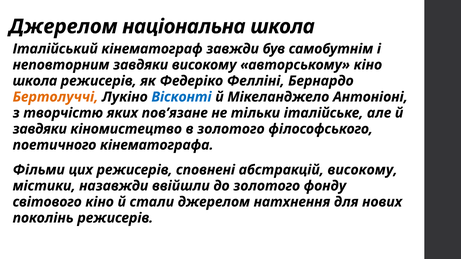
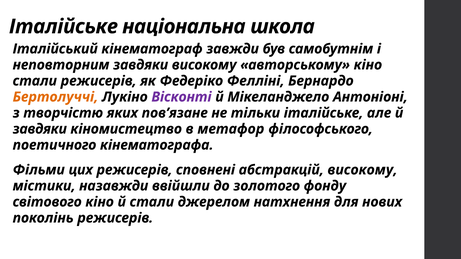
Джерелом: Джерелом -> Італійське (63, 27)
школа: школа -> стали (35, 81)
Вісконті colour: blue -> purple (181, 97)
в золотого: золотого -> метафор (231, 129)
